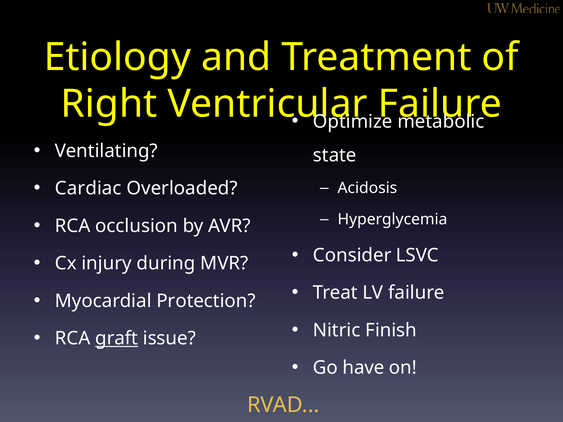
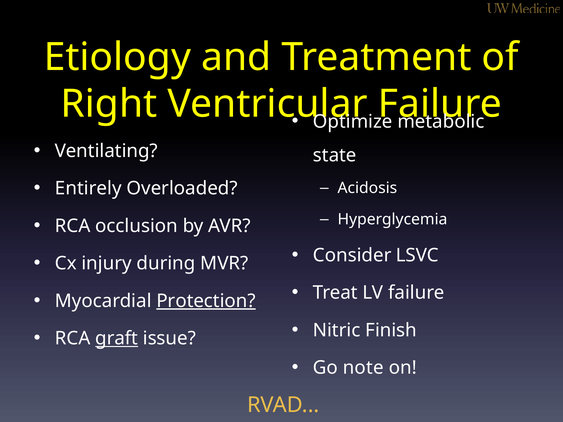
Cardiac: Cardiac -> Entirely (88, 189)
Protection underline: none -> present (206, 301)
have: have -> note (363, 368)
